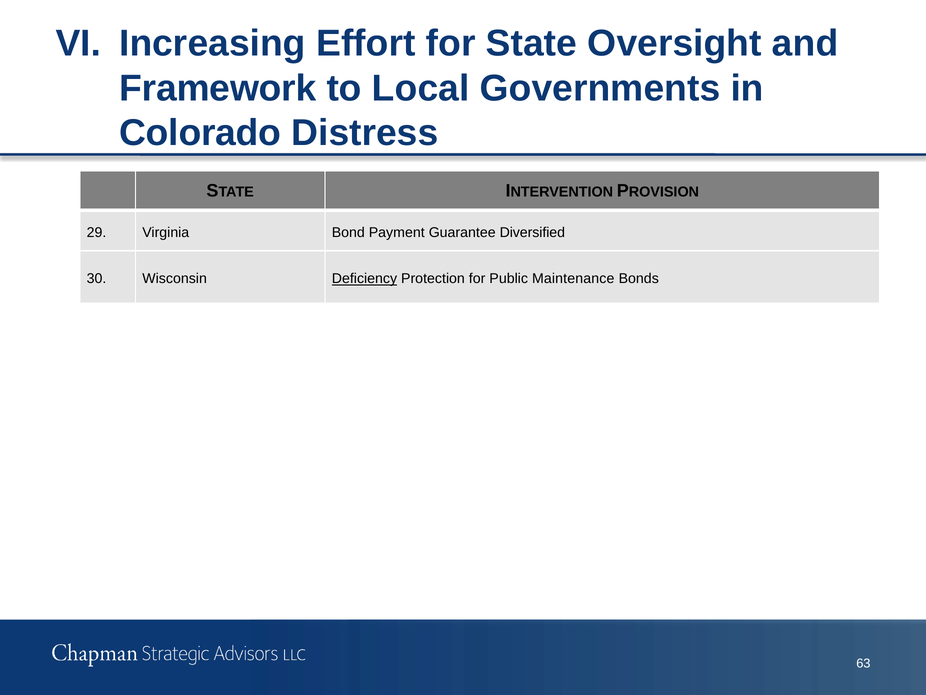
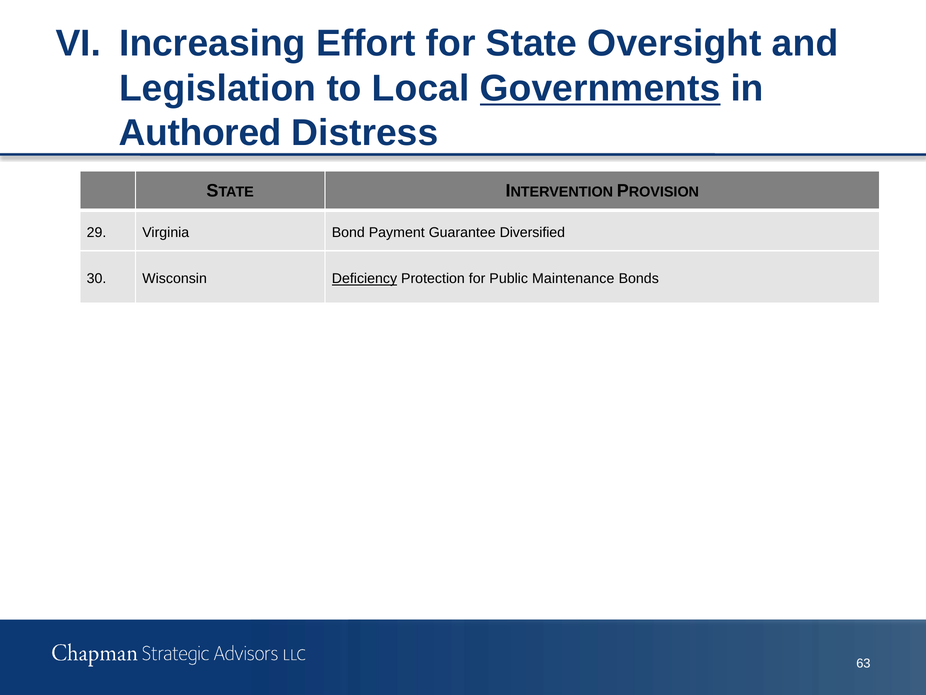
Framework: Framework -> Legislation (218, 88)
Governments underline: none -> present (600, 88)
Colorado: Colorado -> Authored (200, 133)
